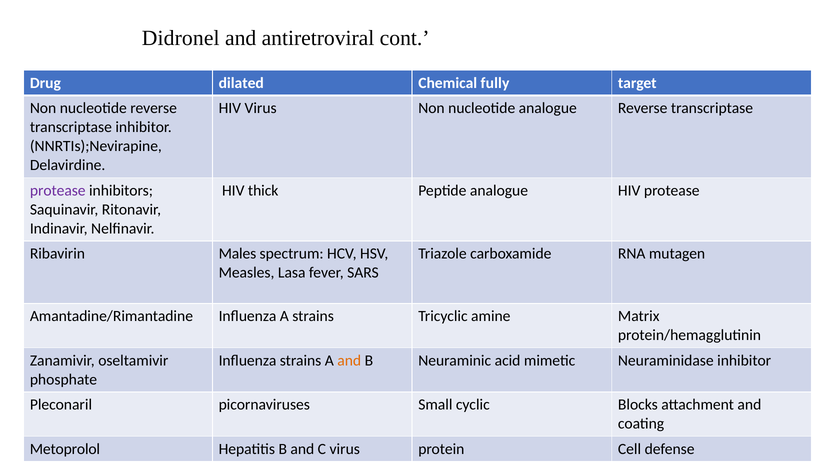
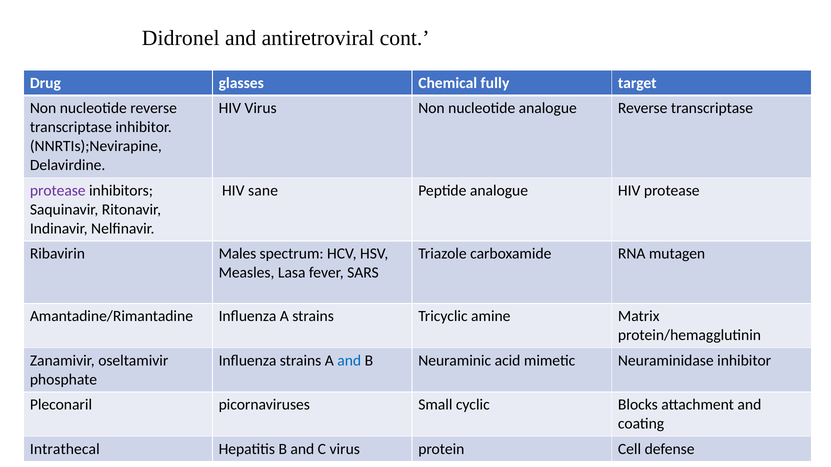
dilated: dilated -> glasses (241, 83)
thick: thick -> sane (263, 191)
and colour: orange -> blue (349, 361)
Metoprolol: Metoprolol -> Intrathecal (65, 449)
